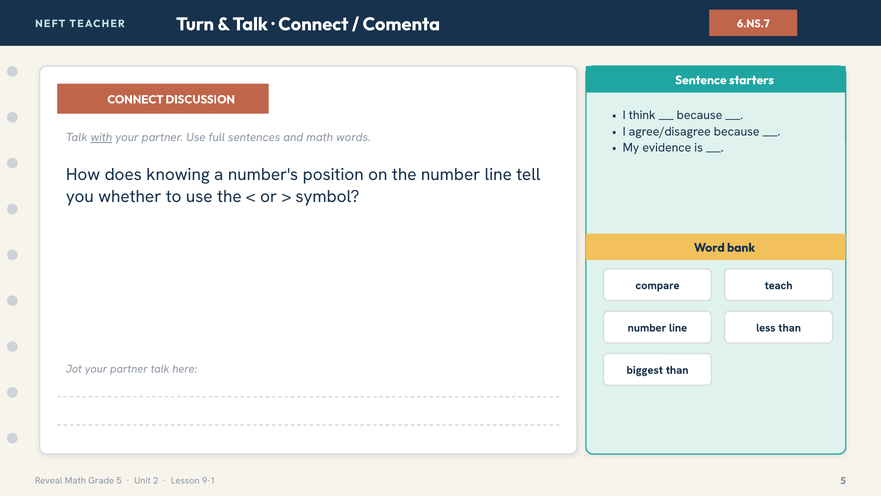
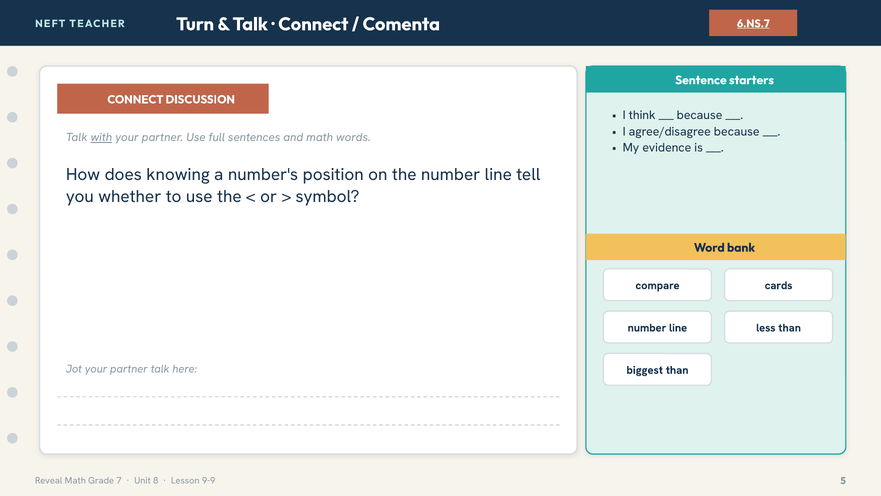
6.NS.7 underline: none -> present (753, 24)
teach: teach -> cards (779, 285)
Grade 5: 5 -> 7 (119, 480)
2: 2 -> 8 (156, 480)
9-1: 9-1 -> 9-9 (209, 480)
